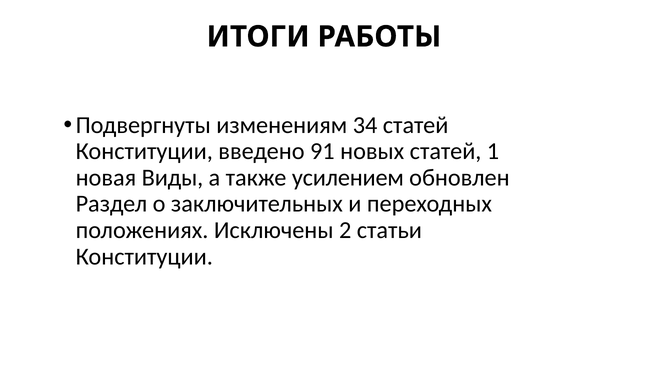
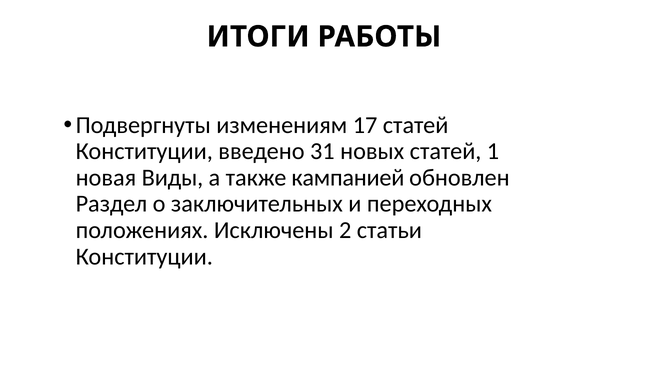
34: 34 -> 17 (365, 125)
91: 91 -> 31 (322, 151)
усилением: усилением -> кампанией (348, 177)
